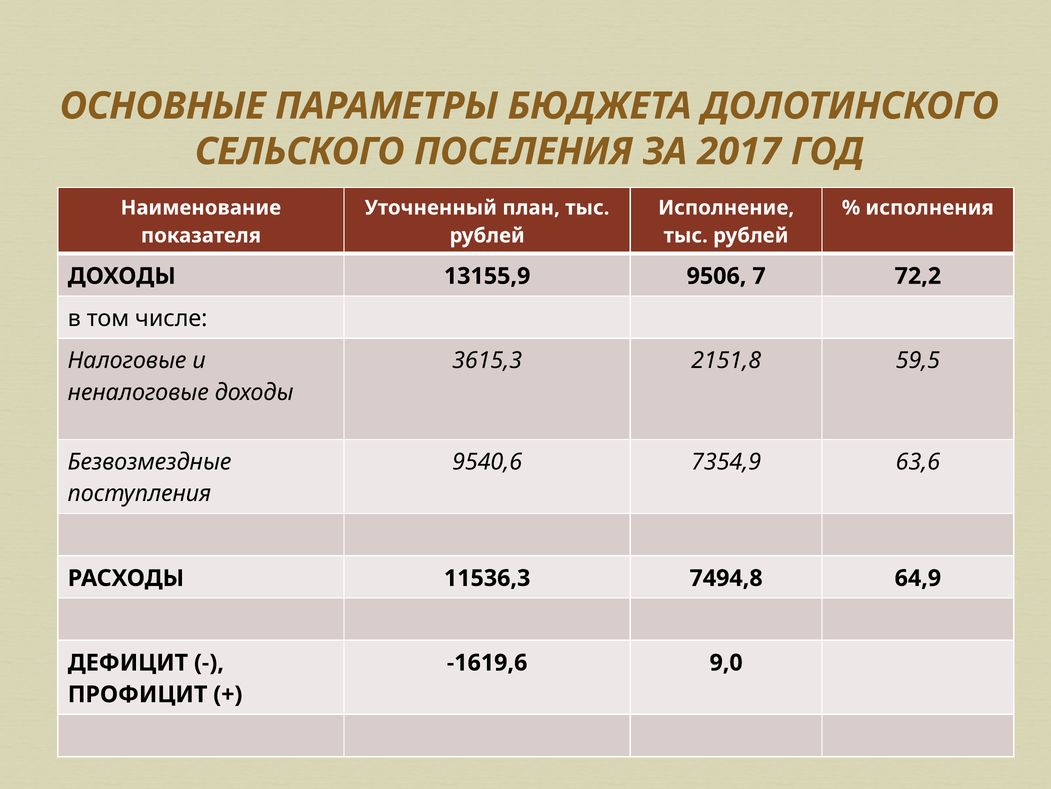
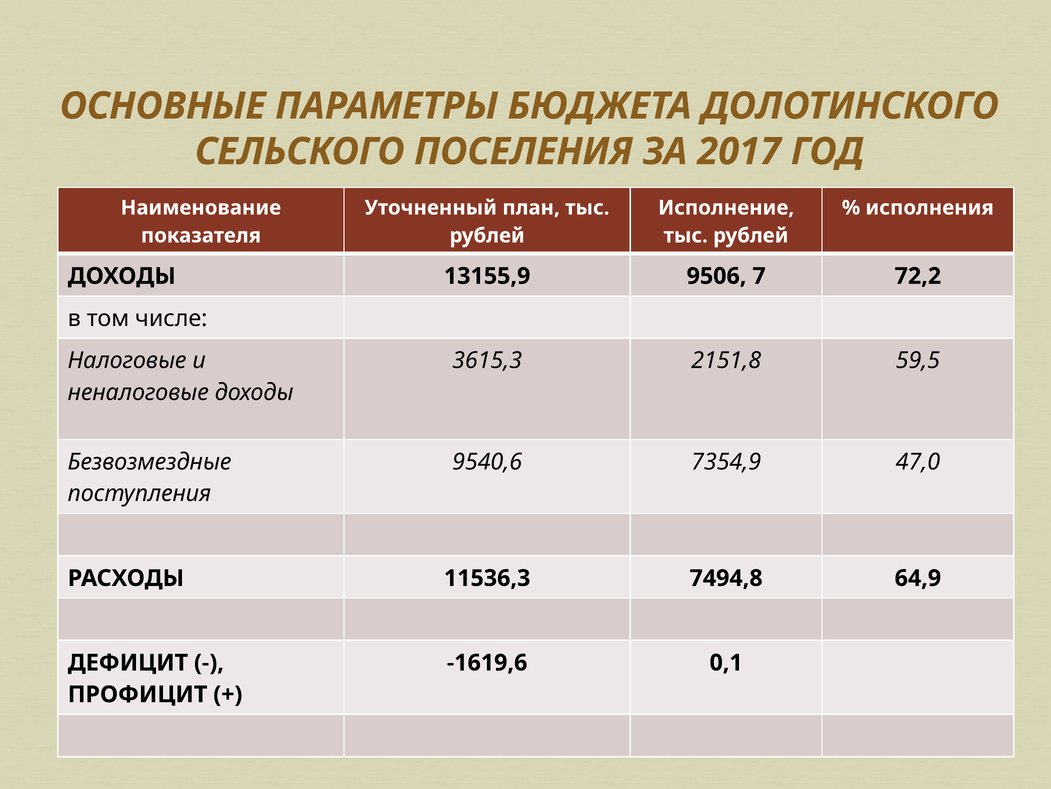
63,6: 63,6 -> 47,0 (918, 461)
9,0: 9,0 -> 0,1 (726, 662)
